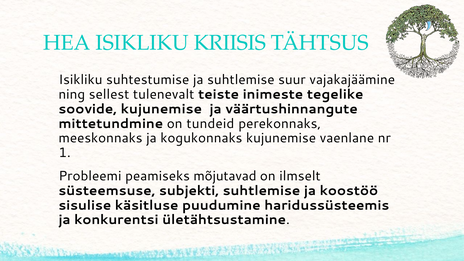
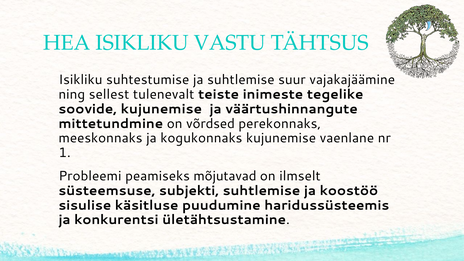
KRIISIS: KRIISIS -> VASTU (230, 43)
tundeid: tundeid -> võrdsed (211, 124)
